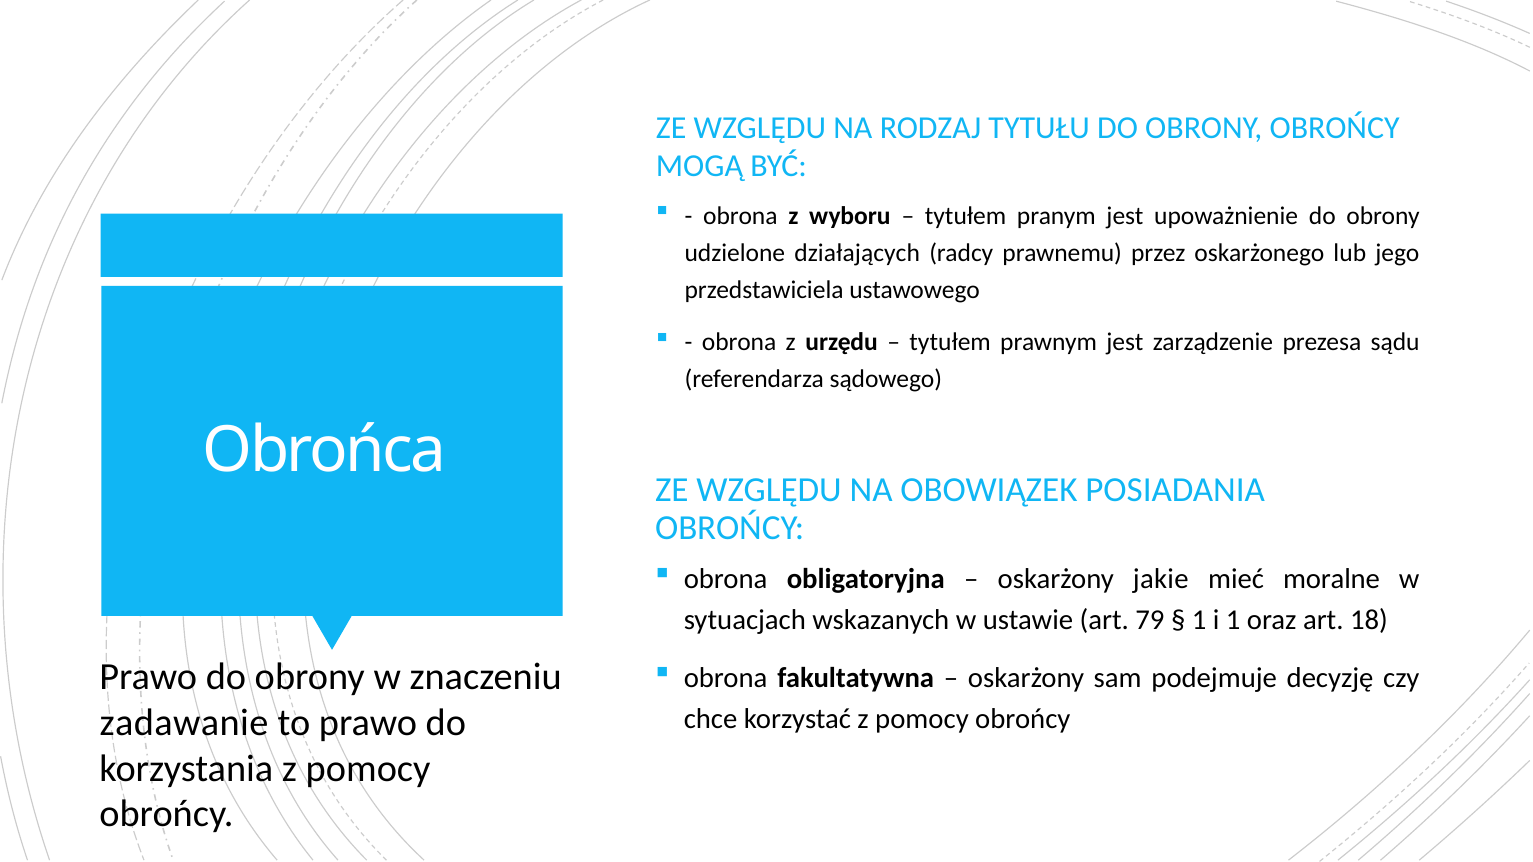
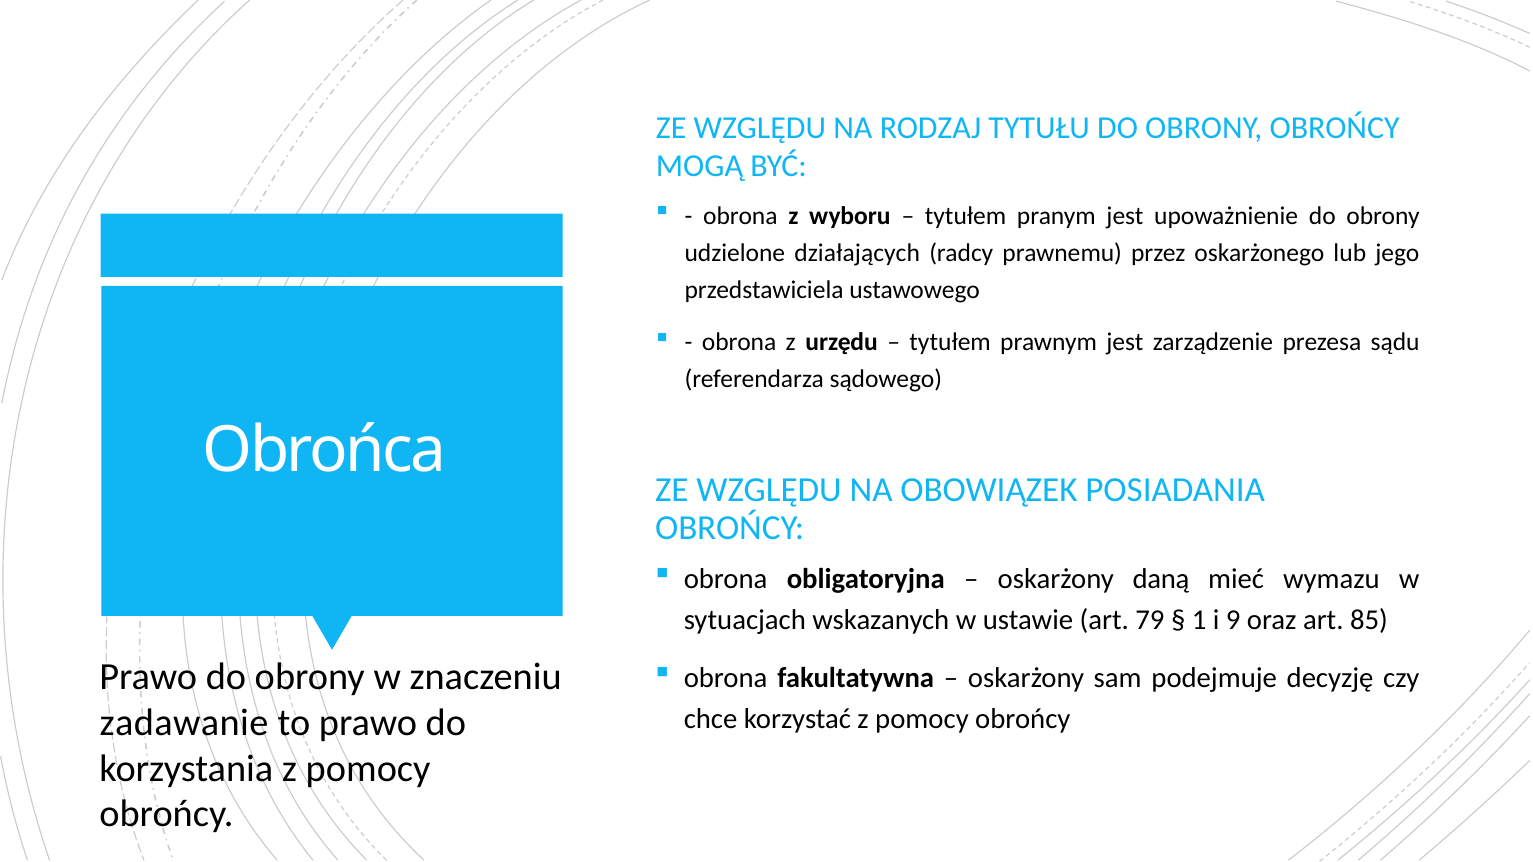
jakie: jakie -> daną (1161, 579)
moralne: moralne -> wymazu (1331, 579)
i 1: 1 -> 9 (1233, 620)
18: 18 -> 85 (1369, 620)
